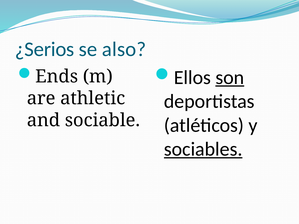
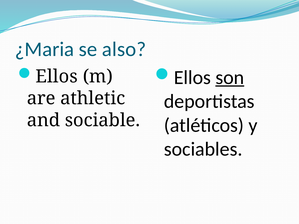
¿Serios: ¿Serios -> ¿Maria (45, 49)
Ends: Ends -> Ellos (57, 77)
sociables underline: present -> none (203, 149)
